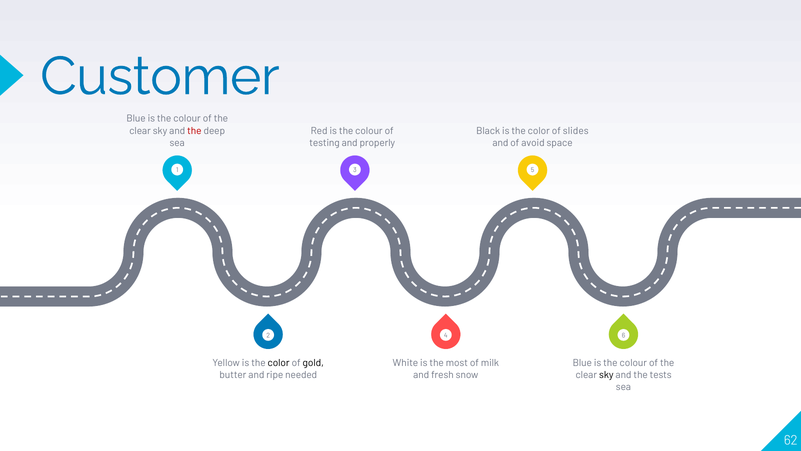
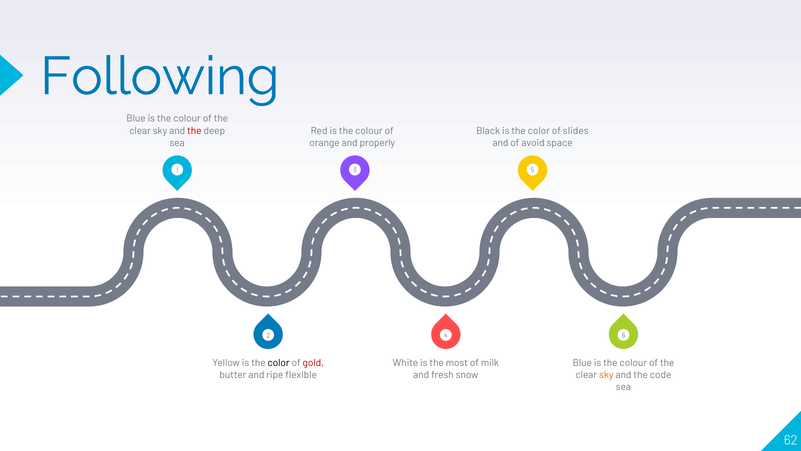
Customer: Customer -> Following (160, 76)
testing: testing -> orange (324, 143)
gold colour: black -> red (313, 363)
needed: needed -> flexible (301, 375)
sky colour: black -> orange (606, 375)
tests: tests -> code (661, 375)
